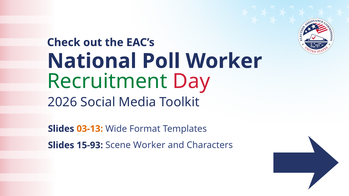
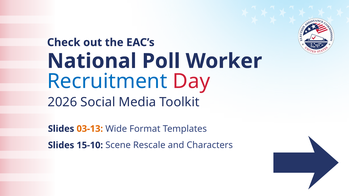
Recruitment colour: green -> blue (107, 82)
15-93: 15-93 -> 15-10 (90, 145)
Scene Worker: Worker -> Rescale (149, 145)
